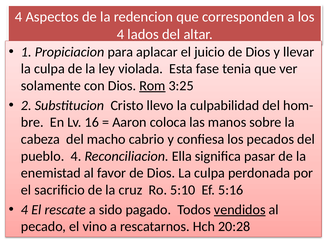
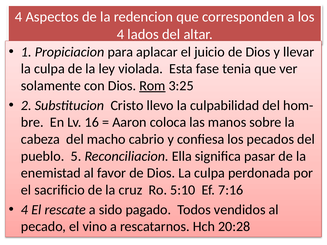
pueblo 4: 4 -> 5 (76, 156)
5:16: 5:16 -> 7:16 (231, 190)
vendidos underline: present -> none (240, 210)
